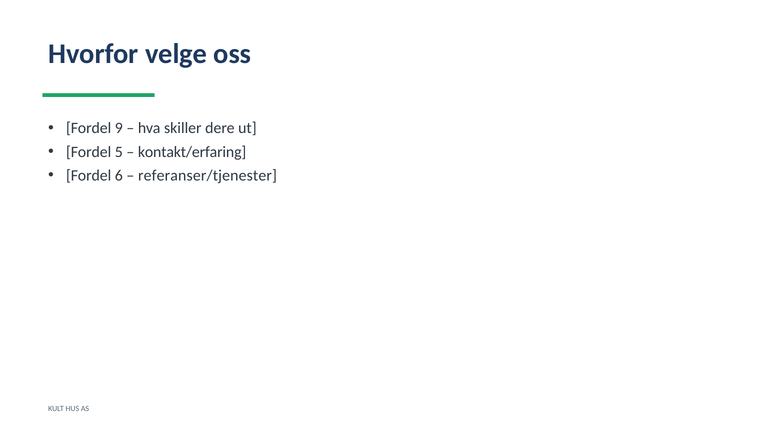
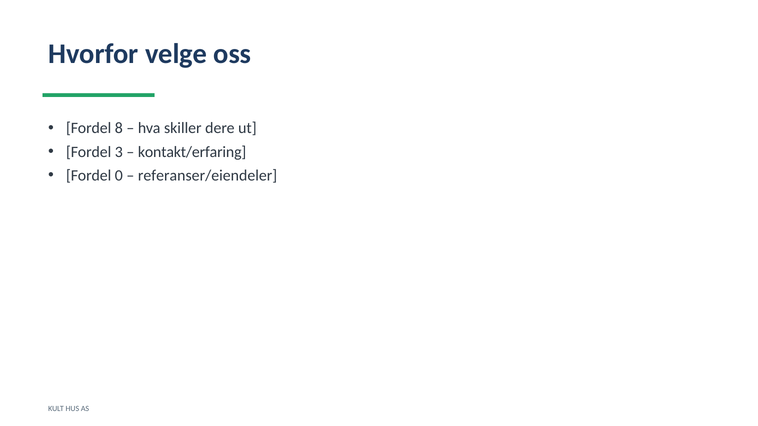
9: 9 -> 8 (119, 128)
5: 5 -> 3 (119, 152)
6: 6 -> 0 (119, 176)
referanser/tjenester: referanser/tjenester -> referanser/eiendeler (208, 176)
